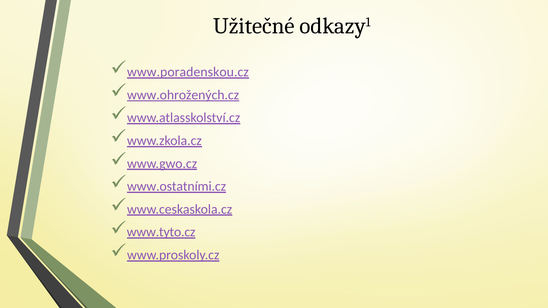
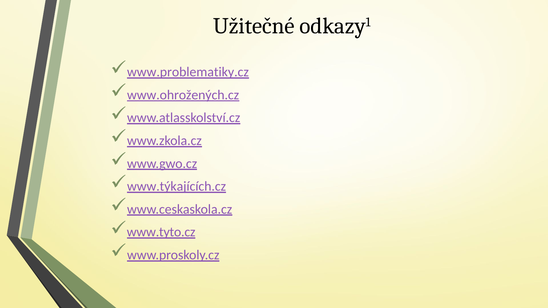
www.poradenskou.cz: www.poradenskou.cz -> www.problematiky.cz (188, 72)
www.ostatními.cz: www.ostatními.cz -> www.týkajících.cz (177, 187)
